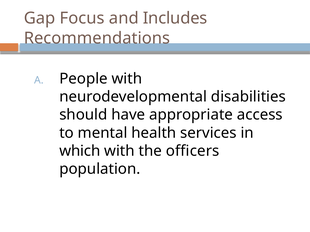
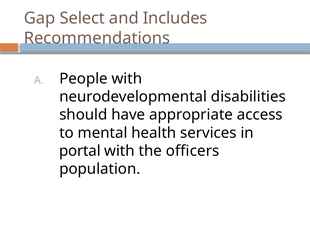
Focus: Focus -> Select (82, 18)
which: which -> portal (80, 151)
